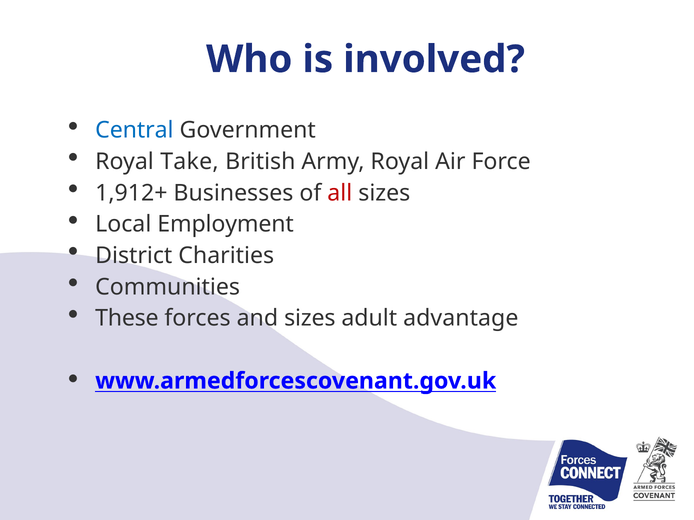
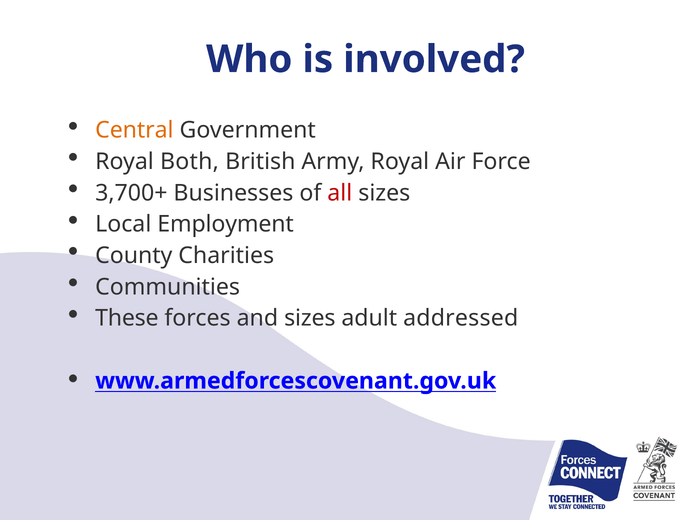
Central colour: blue -> orange (134, 130)
Take: Take -> Both (189, 162)
1,912+: 1,912+ -> 3,700+ (131, 193)
District: District -> County (134, 256)
advantage: advantage -> addressed (461, 319)
